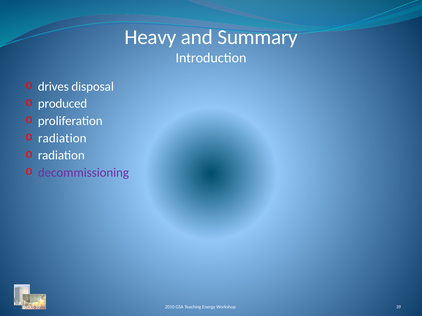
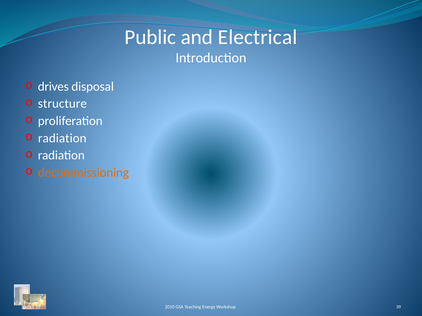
Heavy: Heavy -> Public (150, 37)
Summary: Summary -> Electrical (258, 37)
produced: produced -> structure (62, 104)
decommissioning colour: purple -> orange (83, 173)
